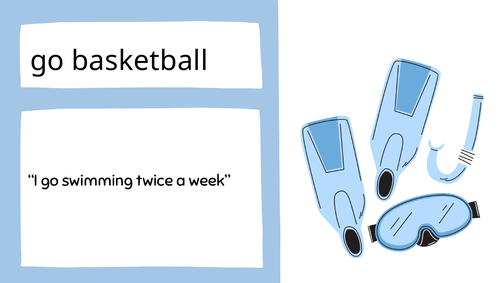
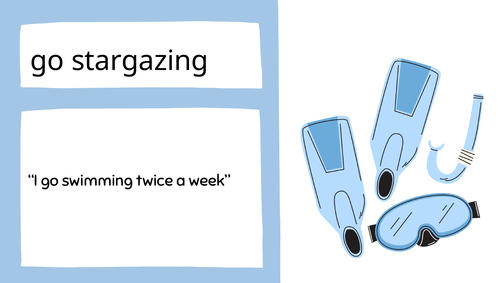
basketball: basketball -> stargazing (140, 61)
